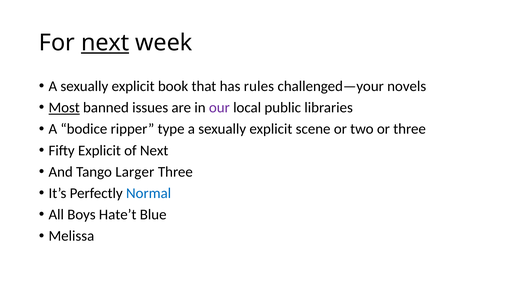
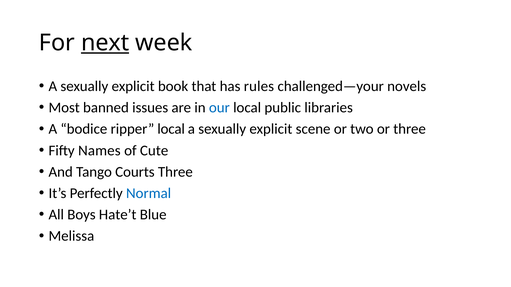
Most underline: present -> none (64, 108)
our colour: purple -> blue (219, 108)
ripper type: type -> local (171, 129)
Fifty Explicit: Explicit -> Names (99, 151)
of Next: Next -> Cute (154, 151)
Larger: Larger -> Courts (135, 172)
